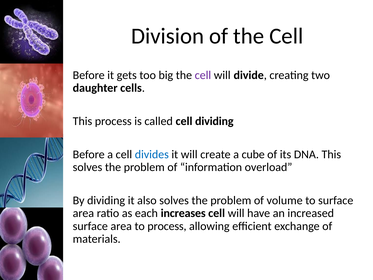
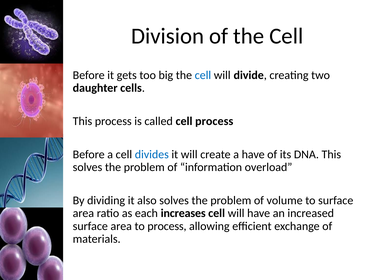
cell colour: purple -> blue (203, 75)
cell dividing: dividing -> process (214, 121)
a cube: cube -> have (253, 154)
